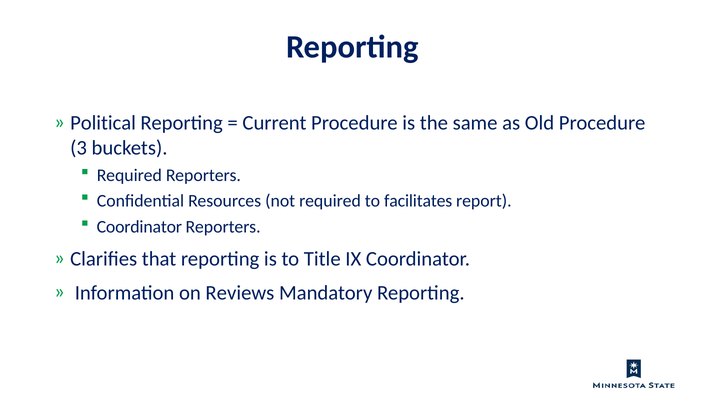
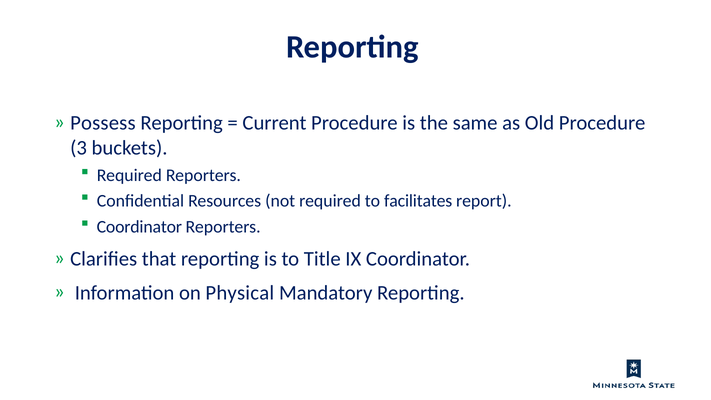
Political: Political -> Possess (103, 123)
Reviews: Reviews -> Physical (240, 293)
